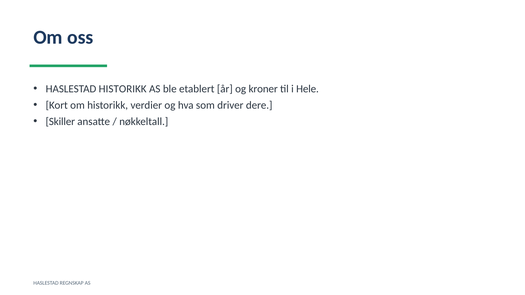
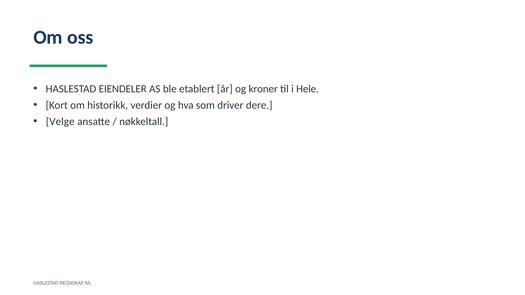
HASLESTAD HISTORIKK: HISTORIKK -> EIENDELER (123, 89)
Skiller: Skiller -> Velge (60, 122)
